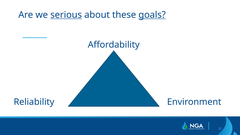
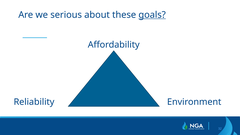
serious underline: present -> none (66, 15)
